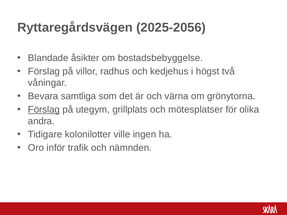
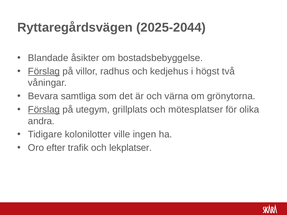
2025-2056: 2025-2056 -> 2025-2044 (171, 27)
Förslag underline: none -> present (44, 71)
inför: inför -> efter (56, 148)
nämnden: nämnden -> lekplatser (131, 148)
